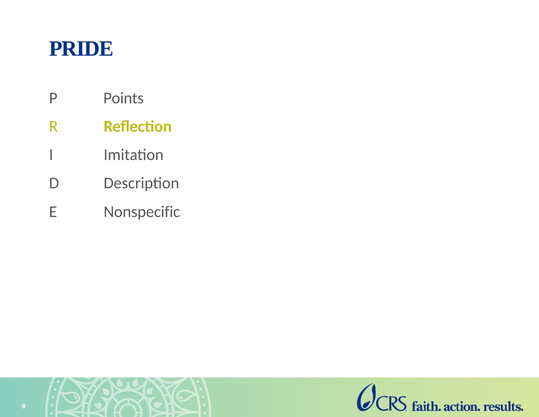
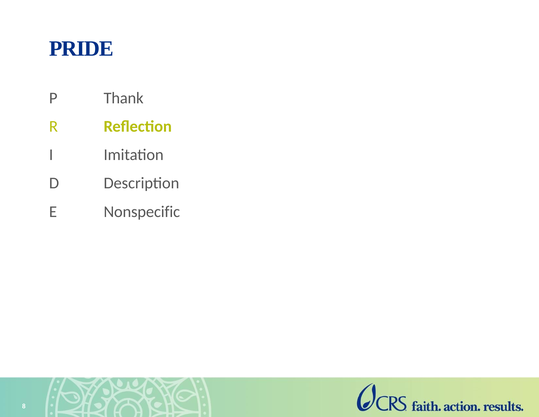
Points: Points -> Thank (124, 98)
